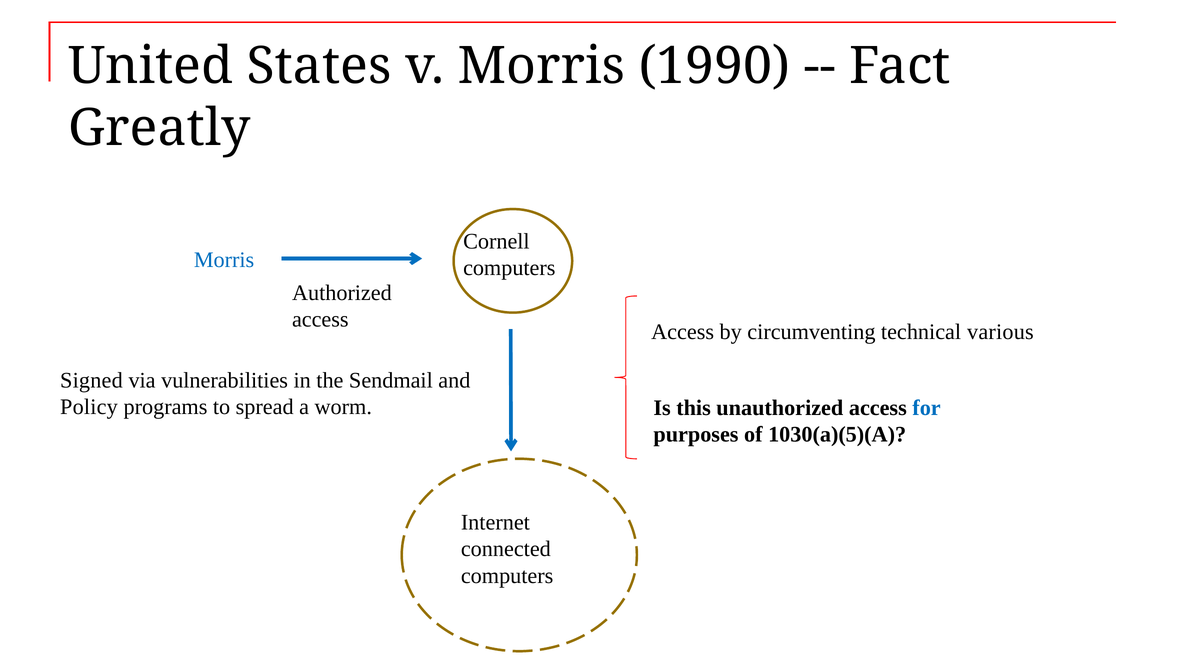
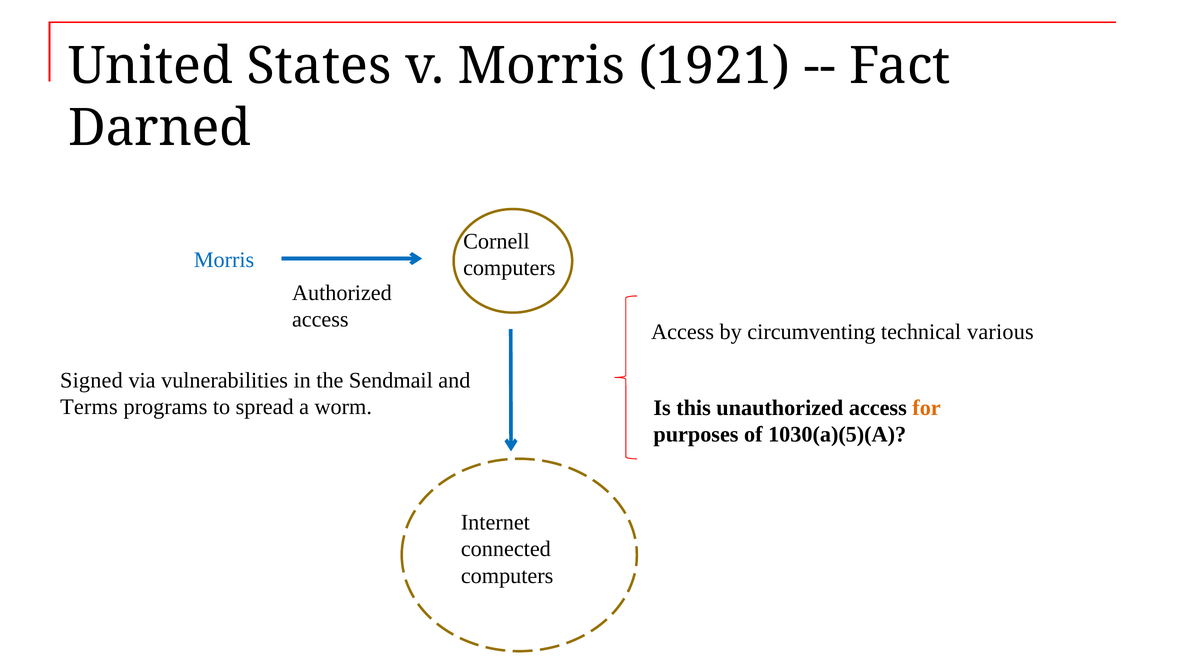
1990: 1990 -> 1921 (714, 66)
Greatly: Greatly -> Darned (160, 128)
Policy: Policy -> Terms (89, 407)
for colour: blue -> orange (927, 408)
